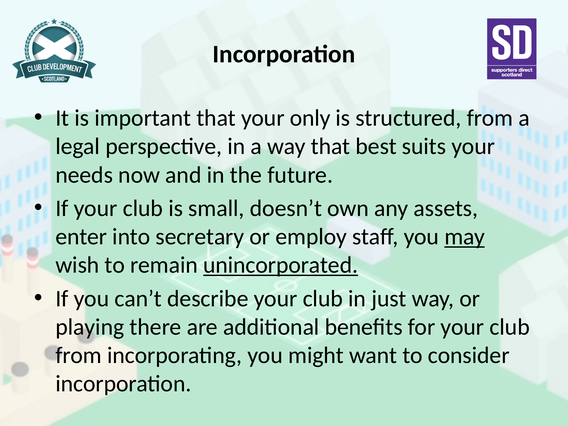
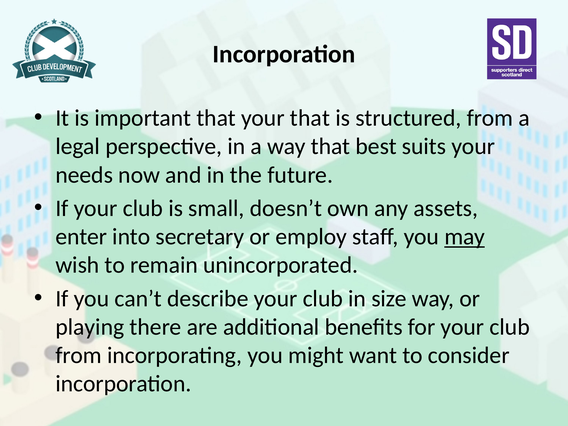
your only: only -> that (310, 118)
unincorporated underline: present -> none (281, 265)
just: just -> size (389, 299)
